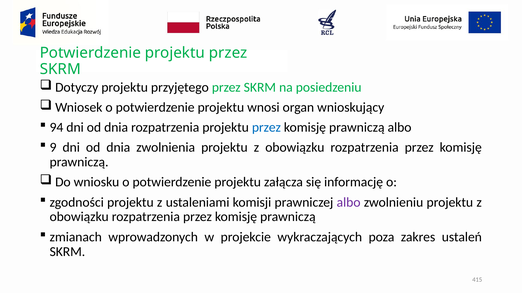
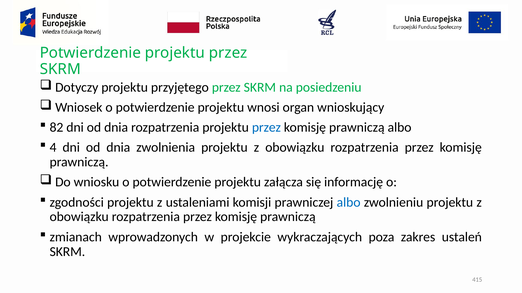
94: 94 -> 82 (56, 128)
9: 9 -> 4 (53, 148)
albo colour: purple -> blue (349, 203)
